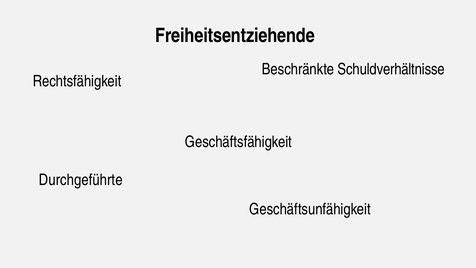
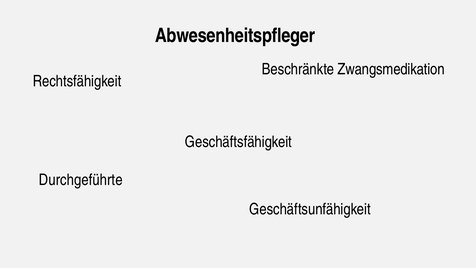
Freiheitsentziehende: Freiheitsentziehende -> Abwesenheitspfleger (235, 35)
Schuldverhältnisse: Schuldverhältnisse -> Zwangsmedikation (391, 69)
